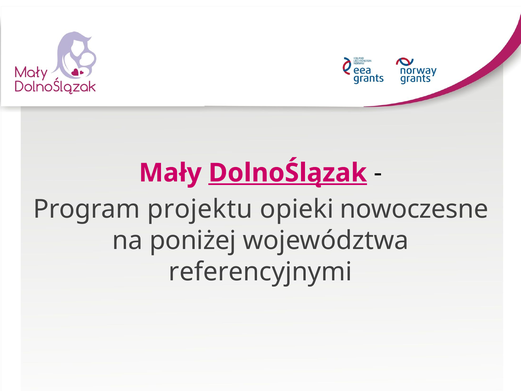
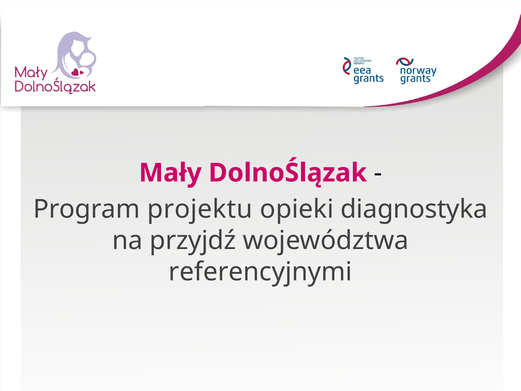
DolnoŚlązak underline: present -> none (288, 173)
nowoczesne: nowoczesne -> diagnostyka (414, 209)
poniżej: poniżej -> przyjdź (193, 241)
